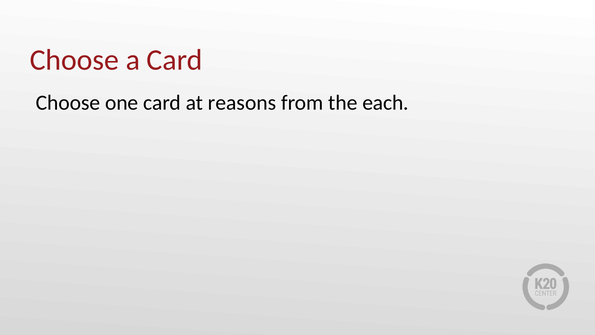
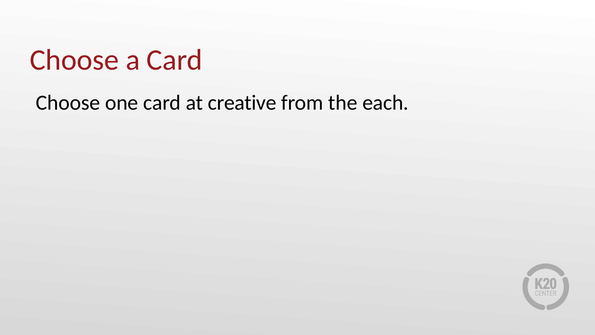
reasons: reasons -> creative (242, 103)
